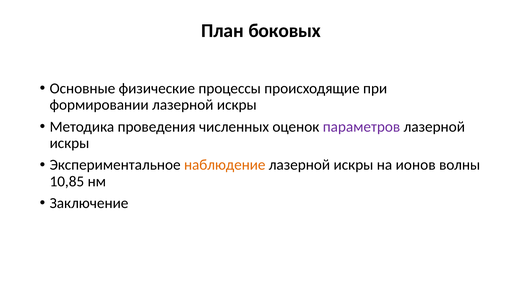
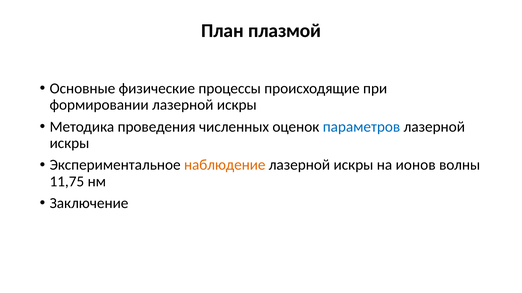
боковых: боковых -> плазмой (285, 31)
параметров colour: purple -> blue (361, 127)
10,85: 10,85 -> 11,75 (67, 182)
